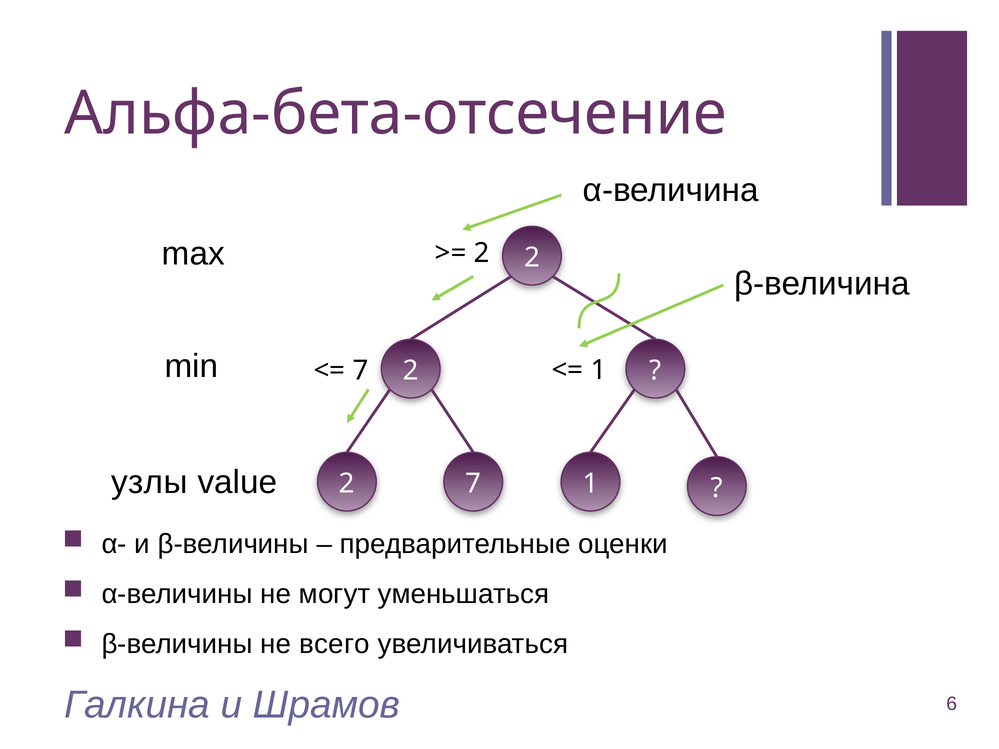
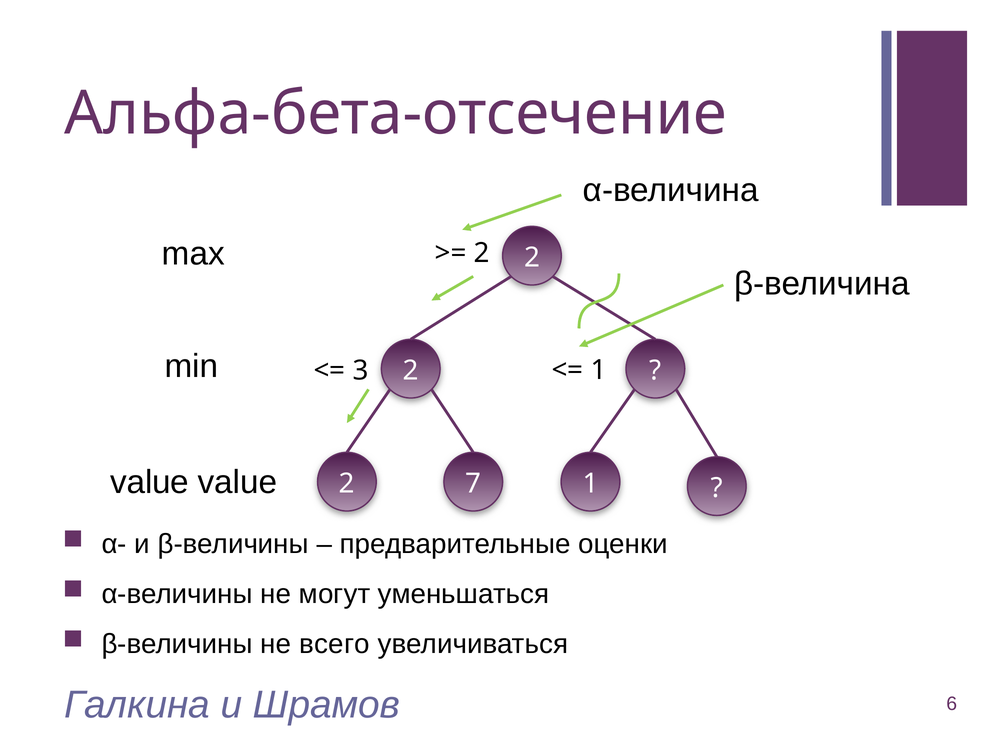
7: 7 -> 3 (361, 371)
узлы: узлы -> value (150, 482)
